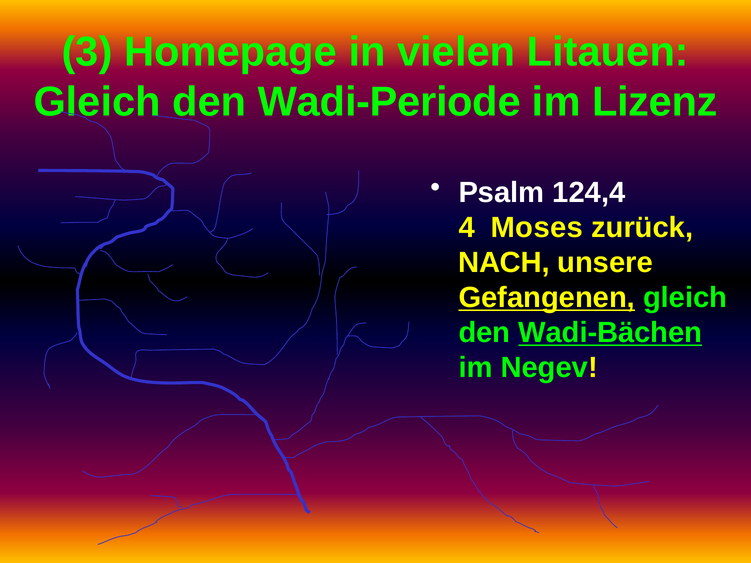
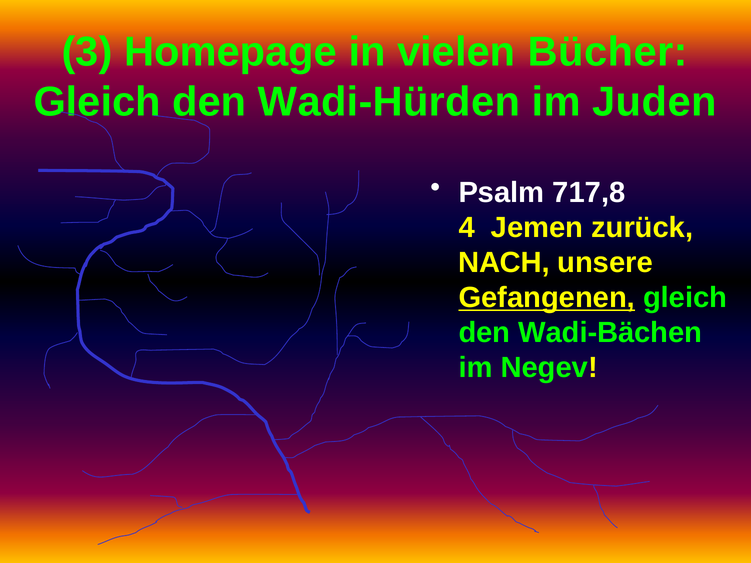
Litauen: Litauen -> Bücher (608, 52)
Wadi-Periode: Wadi-Periode -> Wadi-Hürden (389, 102)
Lizenz: Lizenz -> Juden (654, 102)
124,4: 124,4 -> 717,8 (589, 193)
Moses: Moses -> Jemen (537, 228)
Wadi-Bächen underline: present -> none (610, 333)
